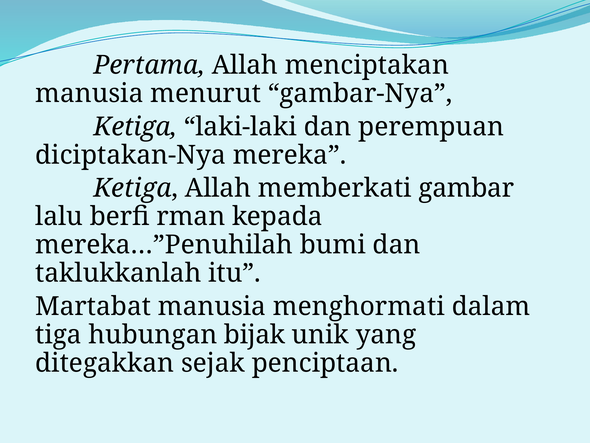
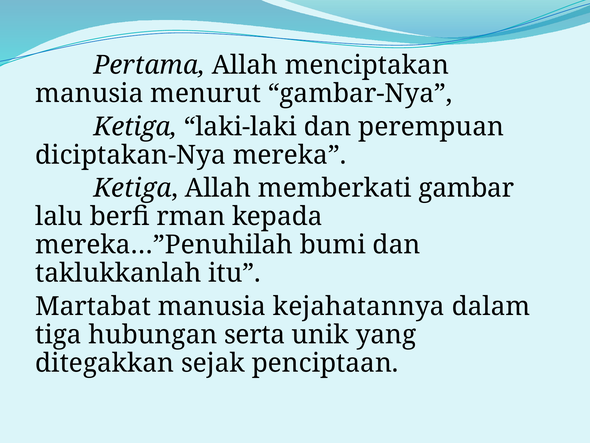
menghormati: menghormati -> kejahatannya (359, 306)
bijak: bijak -> serta (255, 334)
